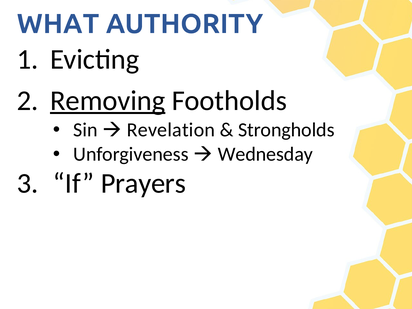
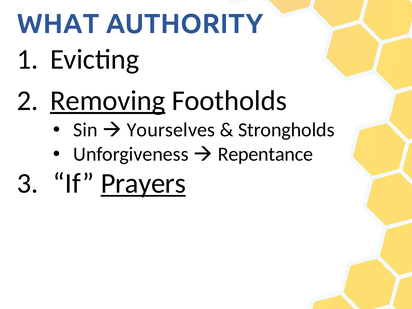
Revelation: Revelation -> Yourselves (171, 130)
Wednesday: Wednesday -> Repentance (265, 154)
Prayers underline: none -> present (143, 183)
